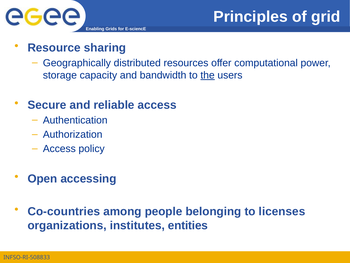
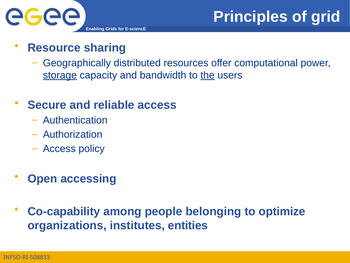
storage underline: none -> present (60, 75)
Co-countries: Co-countries -> Co-capability (64, 211)
licenses: licenses -> optimize (282, 211)
